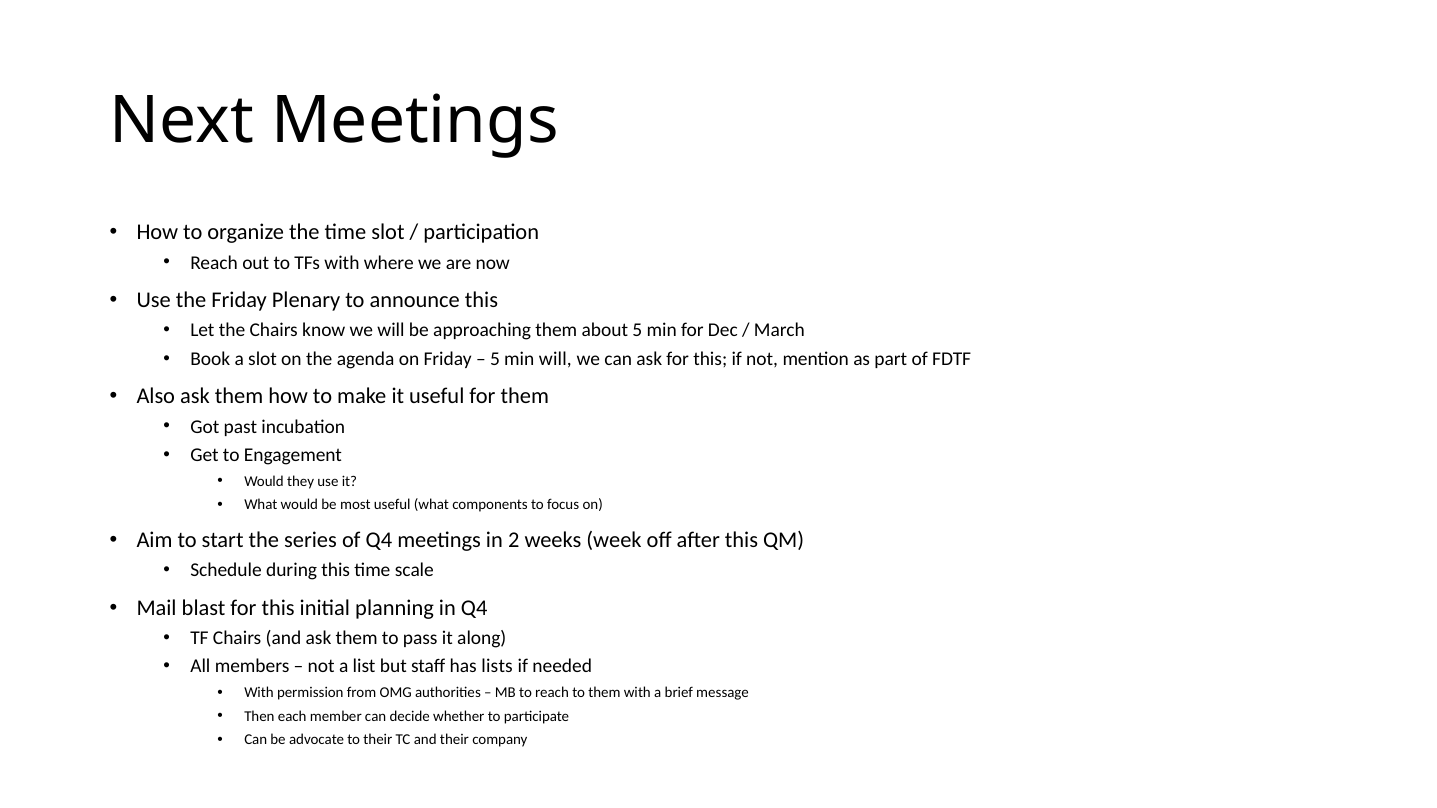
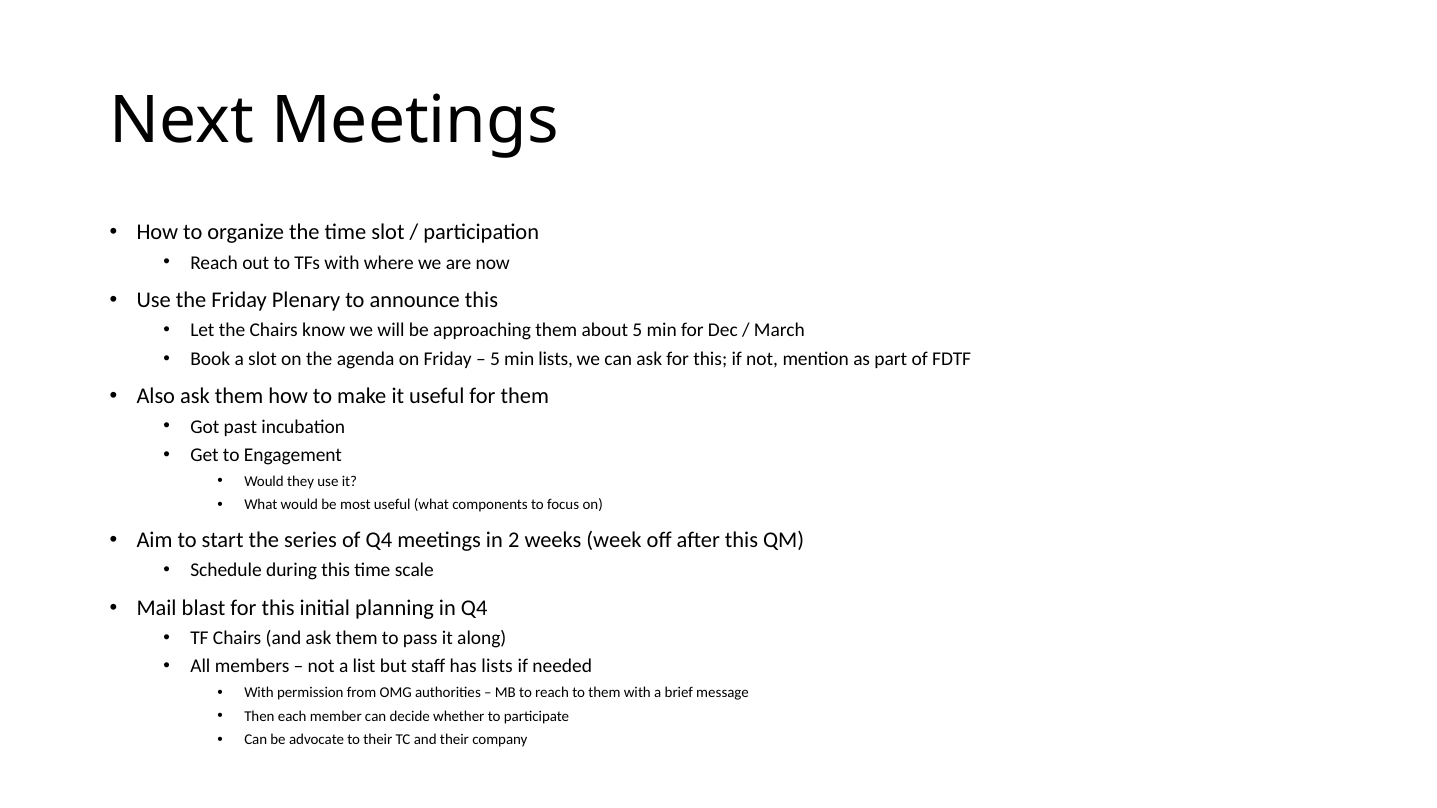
min will: will -> lists (556, 359)
